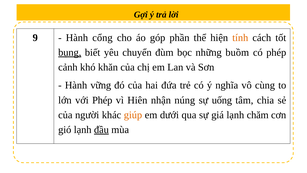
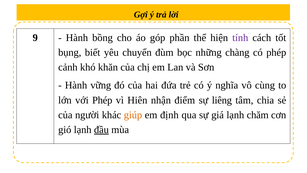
cổng: cổng -> bồng (103, 38)
tính colour: orange -> purple (240, 38)
bụng underline: present -> none (70, 52)
buồm: buồm -> chàng (237, 52)
núng: núng -> điểm (185, 100)
uống: uống -> liêng (222, 100)
dưới: dưới -> định (169, 115)
